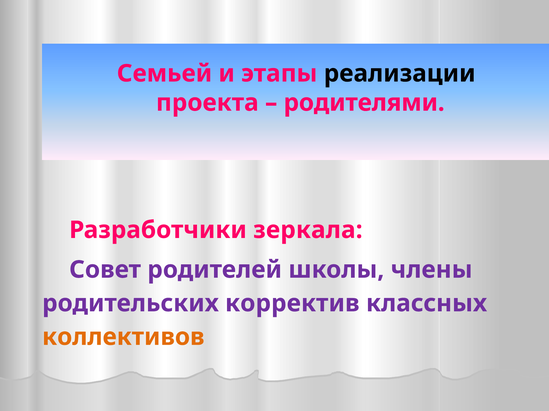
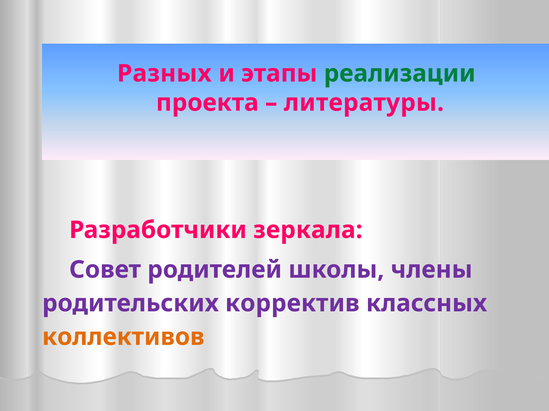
Семьей: Семьей -> Разных (164, 74)
реализации colour: black -> green (400, 74)
родителями: родителями -> литературы (364, 103)
